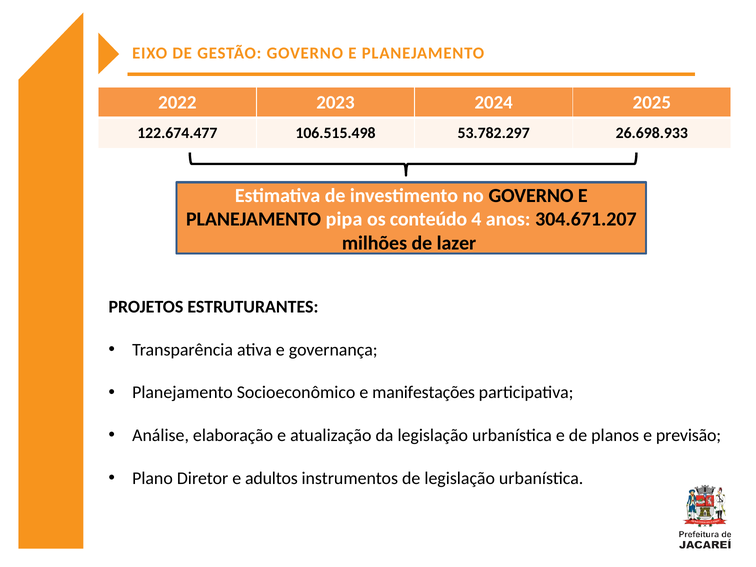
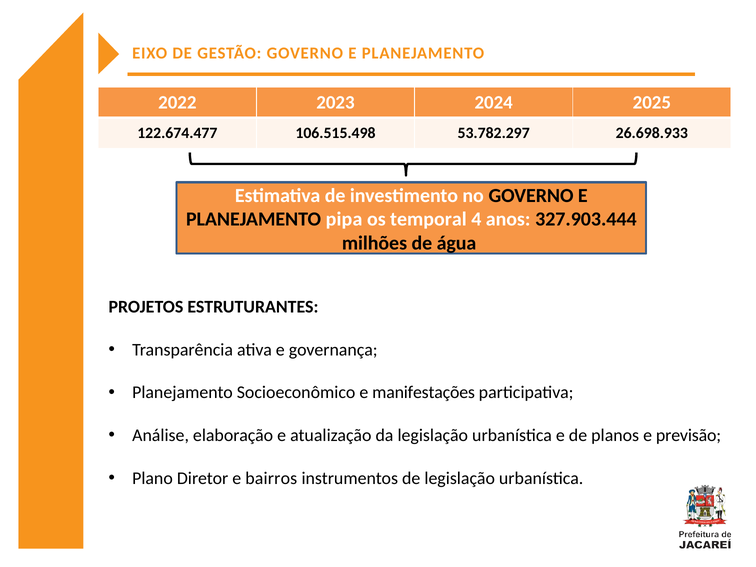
conteúdo: conteúdo -> temporal (428, 219)
304.671.207: 304.671.207 -> 327.903.444 (586, 219)
lazer: lazer -> água (456, 243)
adultos: adultos -> bairros (271, 478)
